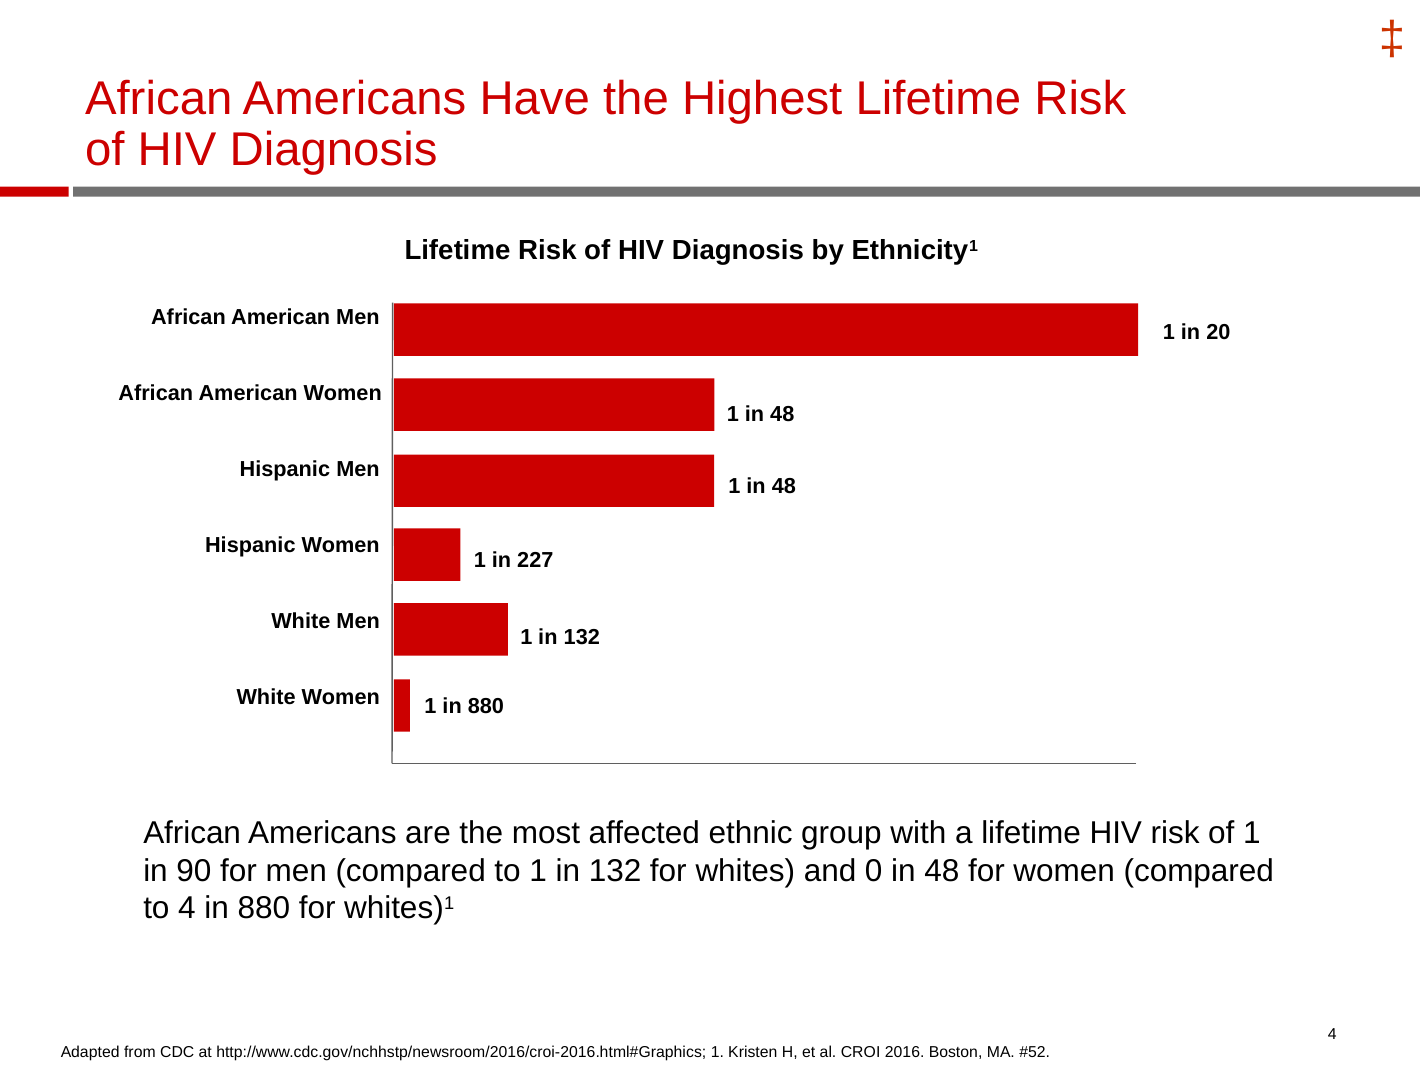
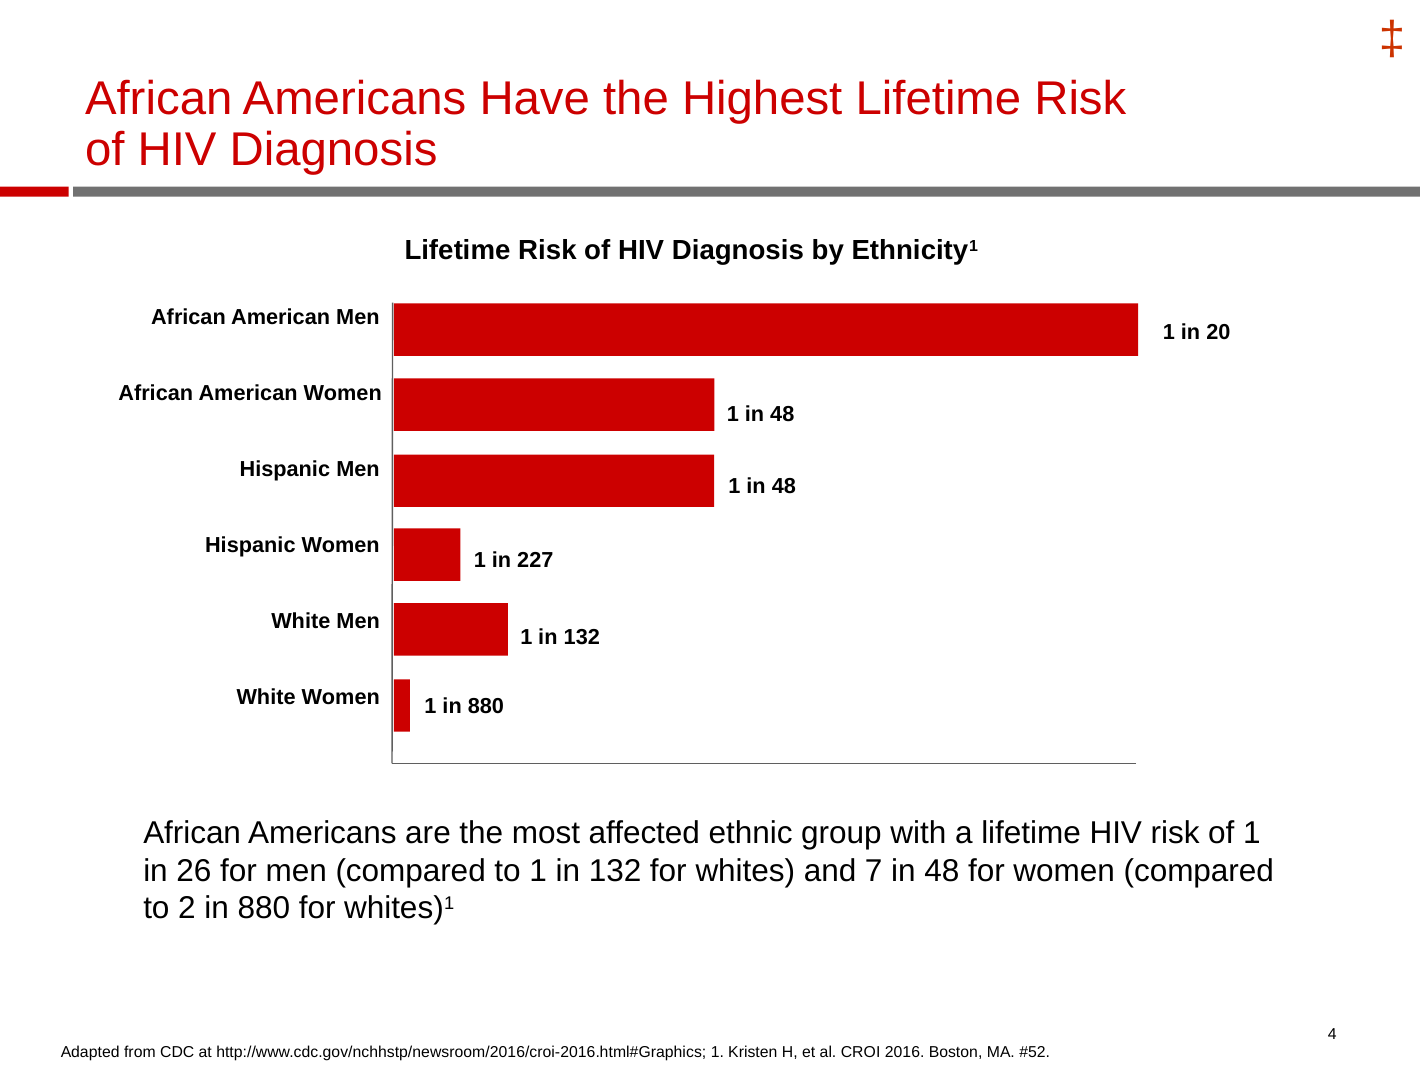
90: 90 -> 26 (194, 871)
0: 0 -> 7 (874, 871)
to 4: 4 -> 2 (187, 909)
